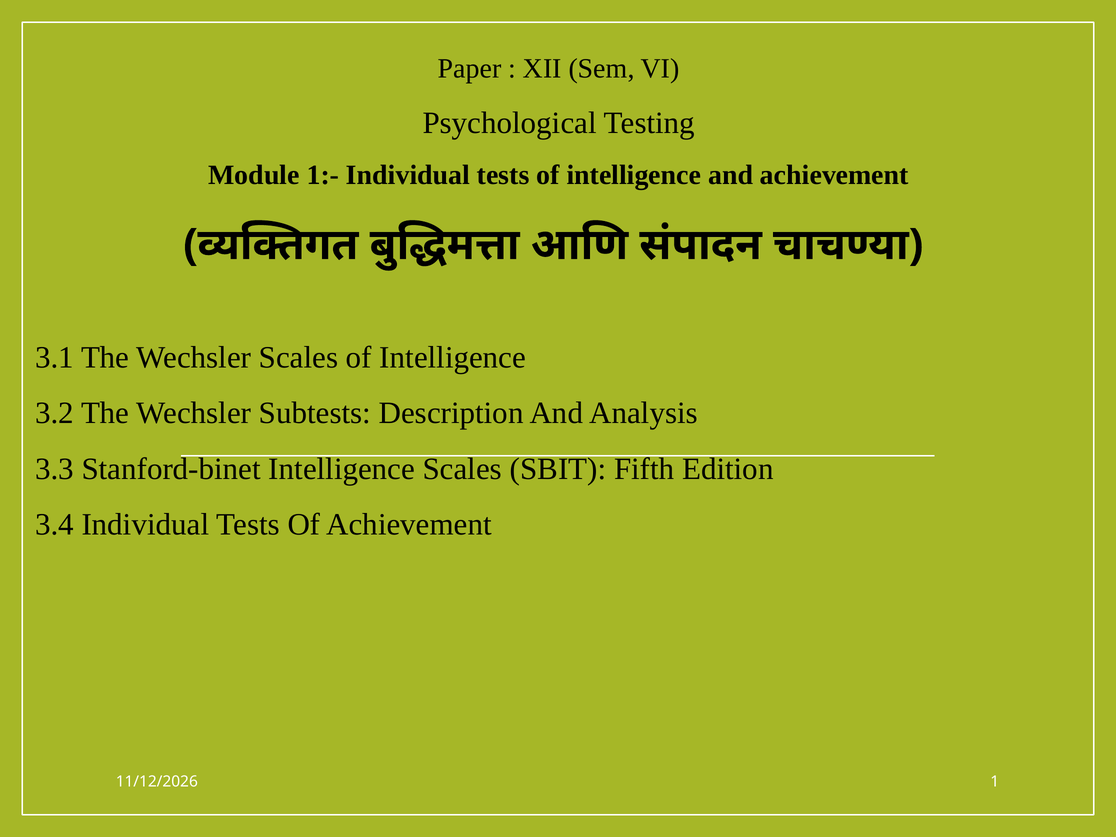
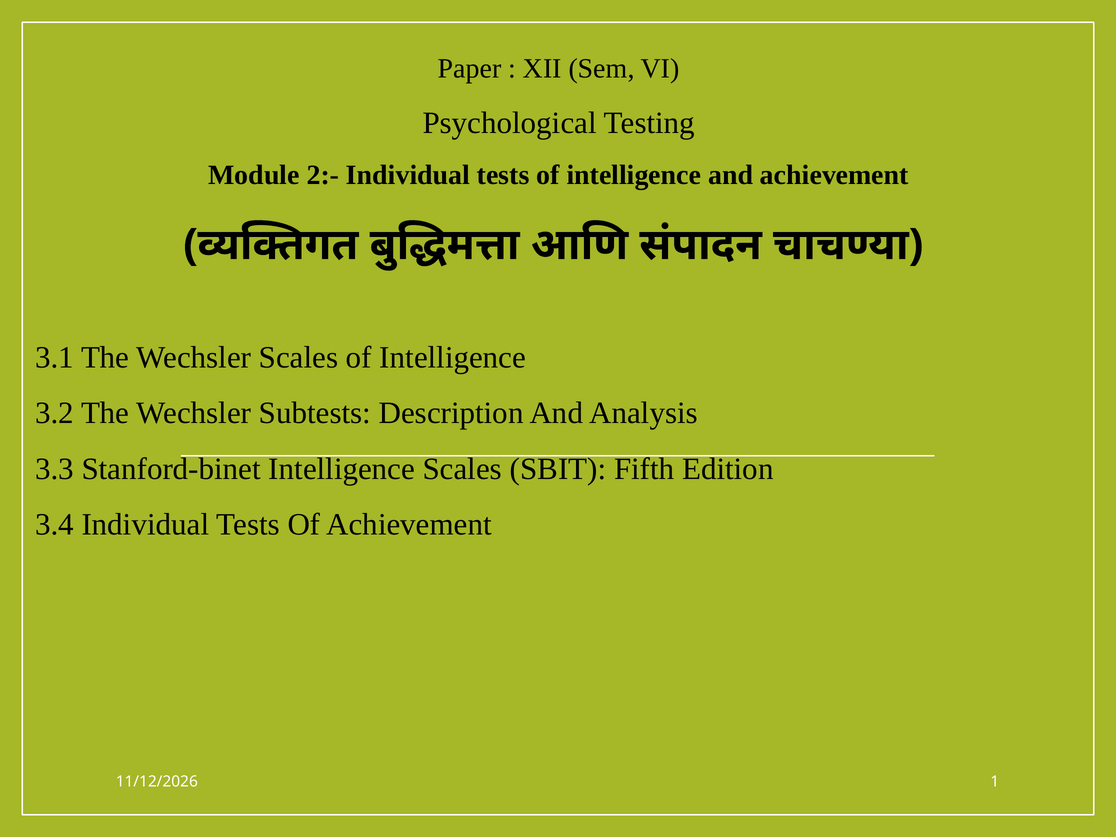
1:-: 1:- -> 2:- (323, 175)
